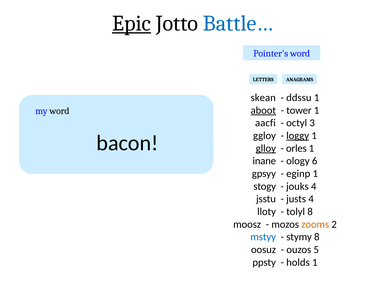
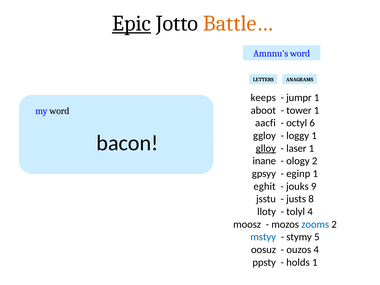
Battle… colour: blue -> orange (238, 23)
Pointer's: Pointer's -> Amnnu's (271, 53)
skean: skean -> keeps (263, 98)
ddssu: ddssu -> jumpr (299, 98)
aboot underline: present -> none (263, 110)
3: 3 -> 6 (312, 123)
loggy underline: present -> none (298, 136)
orles: orles -> laser (296, 148)
ology 6: 6 -> 2 (315, 161)
stogy: stogy -> eghit (265, 186)
jouks 4: 4 -> 9 (314, 186)
justs 4: 4 -> 8 (311, 199)
tolyl 8: 8 -> 4 (310, 212)
zooms colour: orange -> blue (315, 224)
stymy 8: 8 -> 5 (317, 237)
ouzos 5: 5 -> 4 (316, 250)
